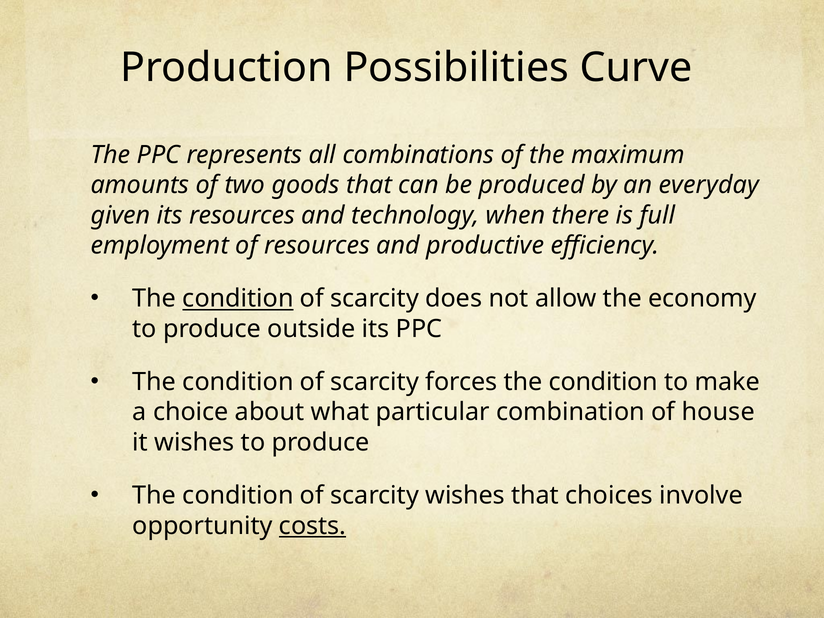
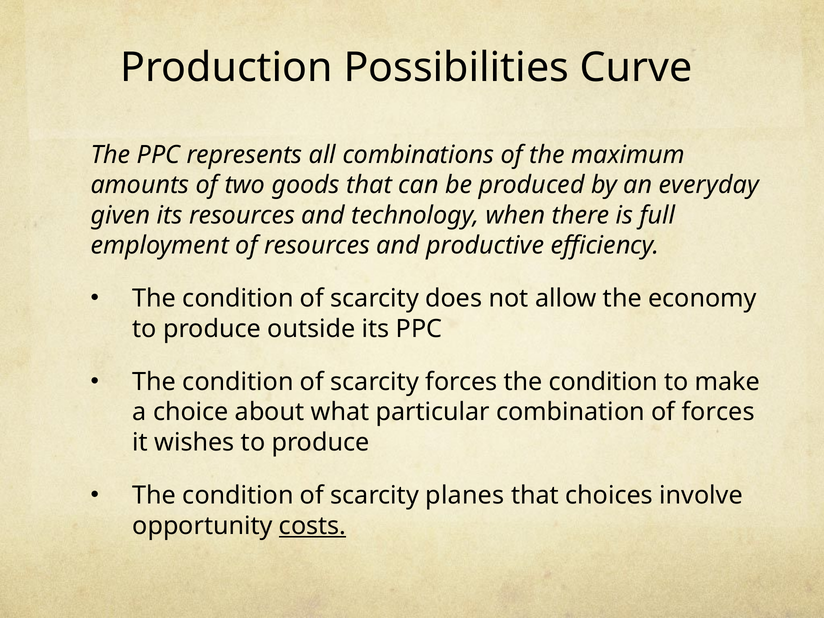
condition underline: present -> none (238, 299)
of house: house -> forces (718, 412)
scarcity wishes: wishes -> planes (465, 495)
